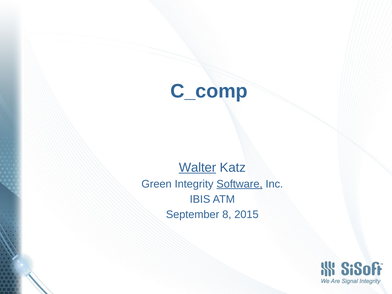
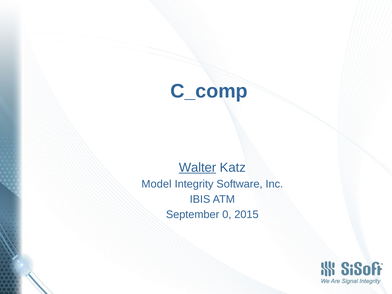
Green: Green -> Model (156, 184)
Software underline: present -> none (240, 184)
8: 8 -> 0 (227, 214)
